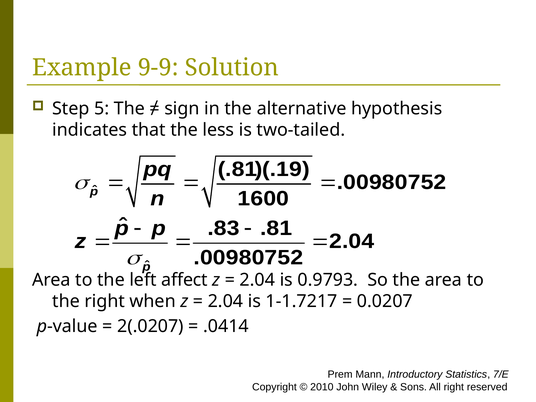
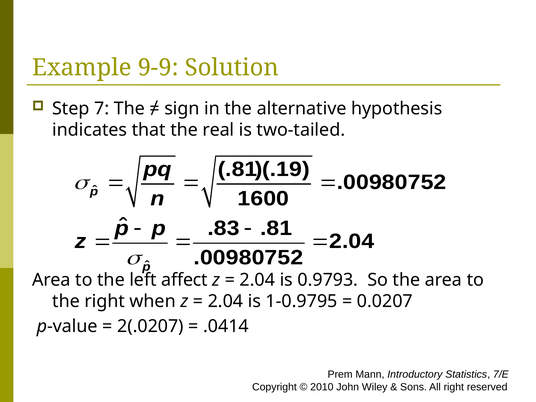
5: 5 -> 7 (102, 108)
less: less -> real (218, 130)
1-1.7217: 1-1.7217 -> 1-0.9795 (302, 301)
